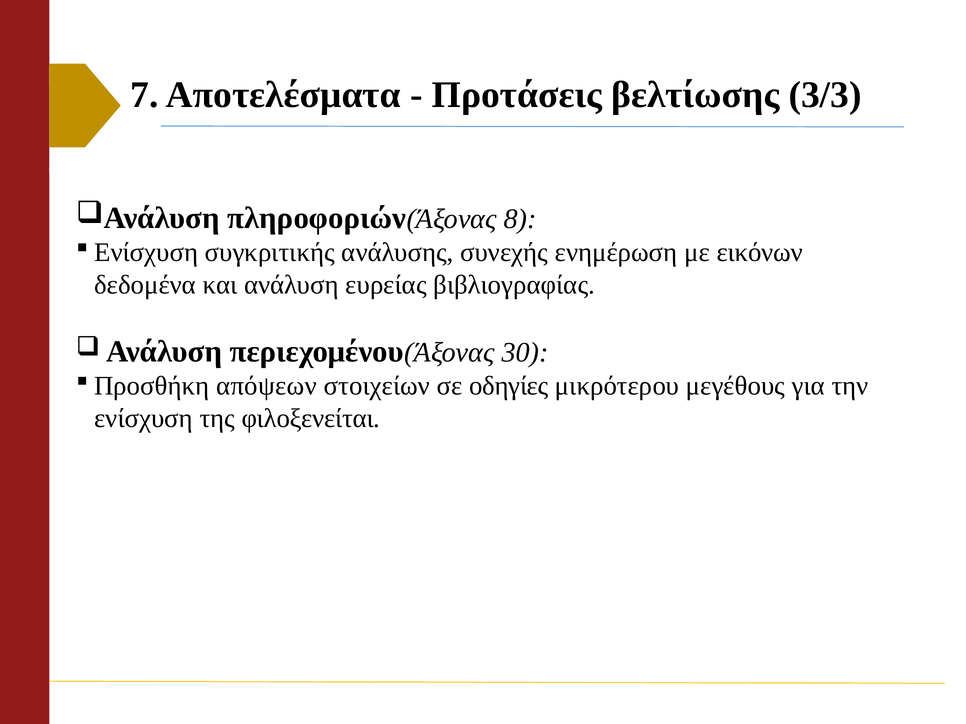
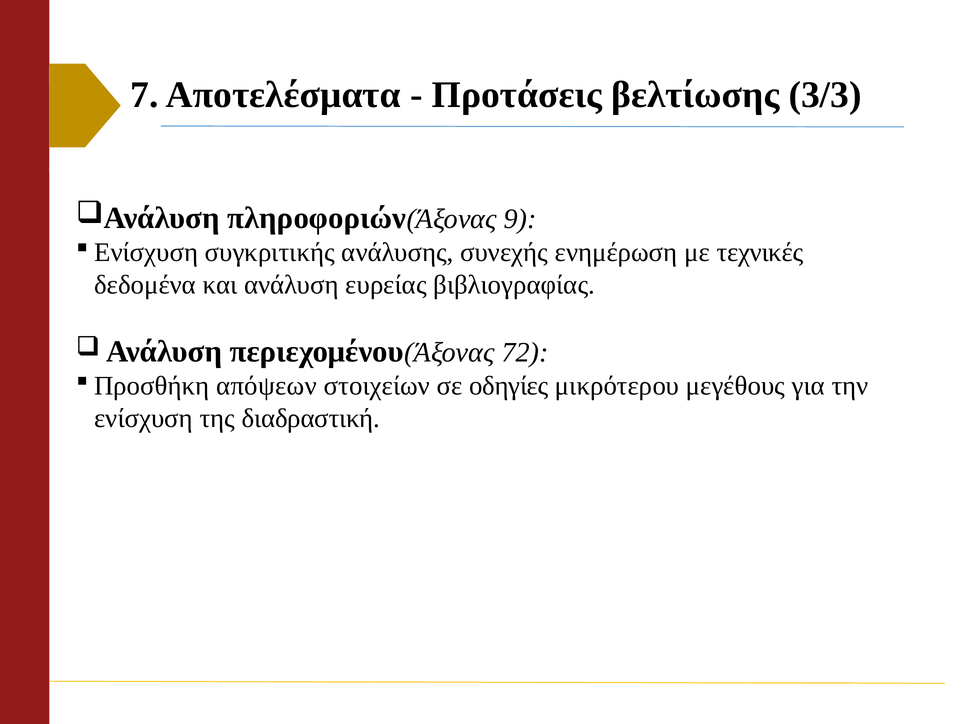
8: 8 -> 9 (520, 219)
εικόνων: εικόνων -> τεχνικές (760, 253)
30: 30 -> 72 (525, 353)
φιλοξενείται: φιλοξενείται -> διαδραστική (311, 419)
